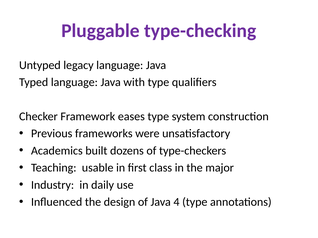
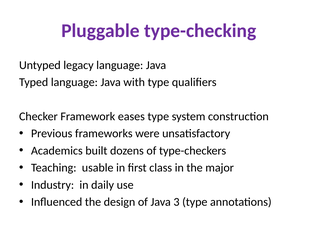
4: 4 -> 3 (177, 202)
